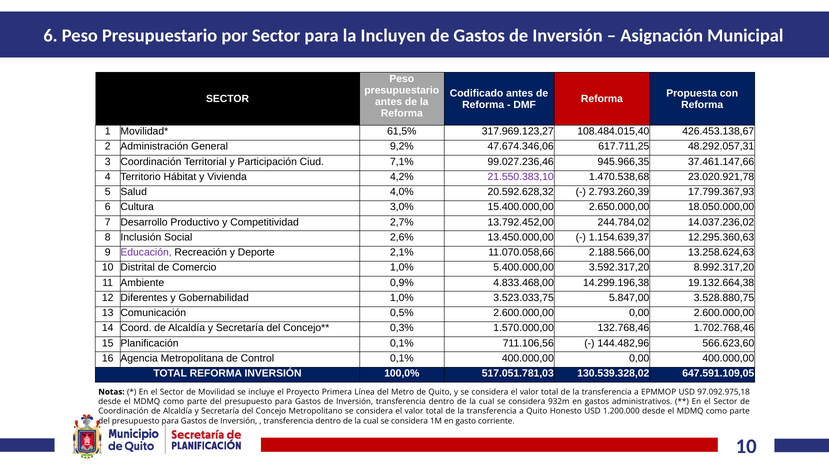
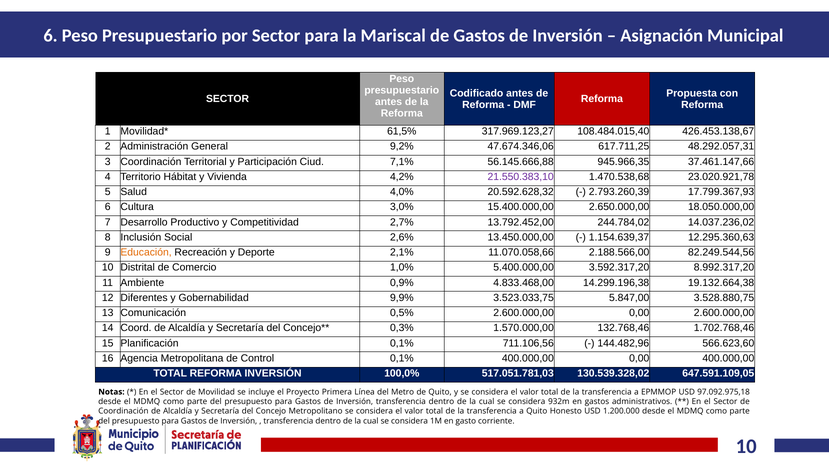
Incluyen: Incluyen -> Mariscal (393, 36)
99.027.236,46: 99.027.236,46 -> 56.145.666,88 (521, 162)
Educación colour: purple -> orange (146, 253)
13.258.624,63: 13.258.624,63 -> 82.249.544,56 (721, 253)
Gobernabilidad 1,0%: 1,0% -> 9,9% (402, 298)
